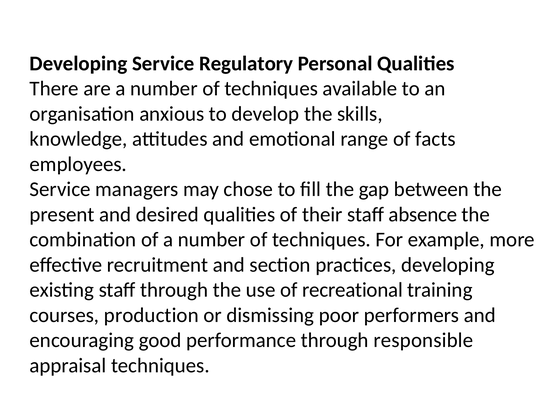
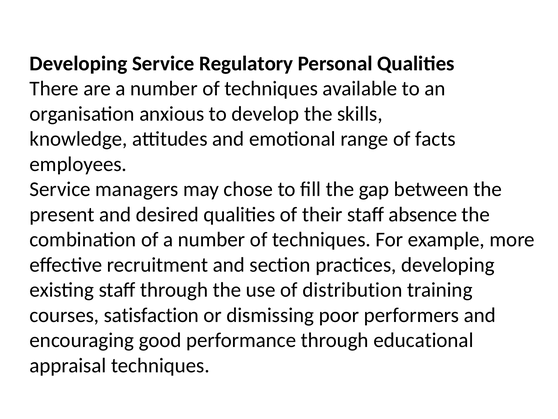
recreational: recreational -> distribution (352, 290)
production: production -> satisfaction (151, 315)
responsible: responsible -> educational (423, 340)
